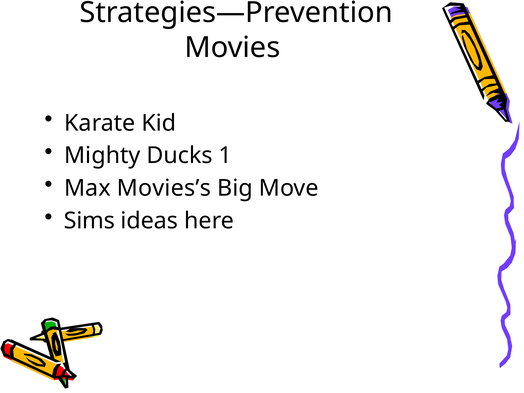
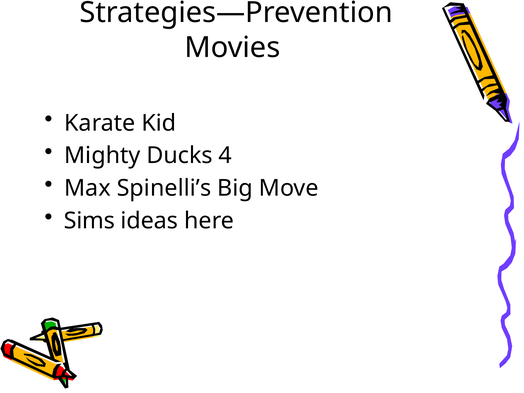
1: 1 -> 4 (225, 156)
Movies’s: Movies’s -> Spinelli’s (164, 188)
